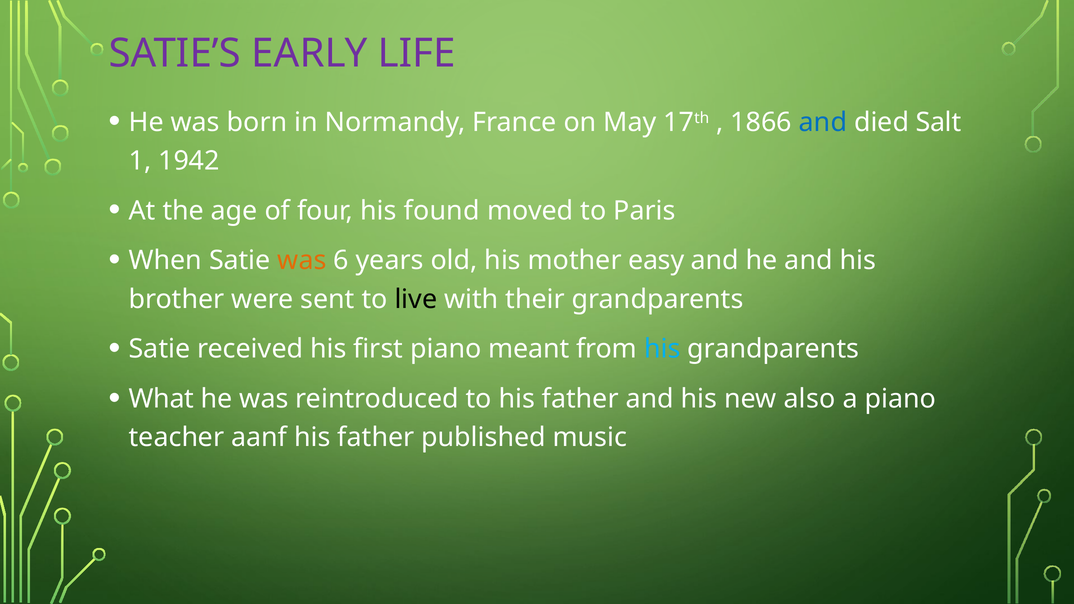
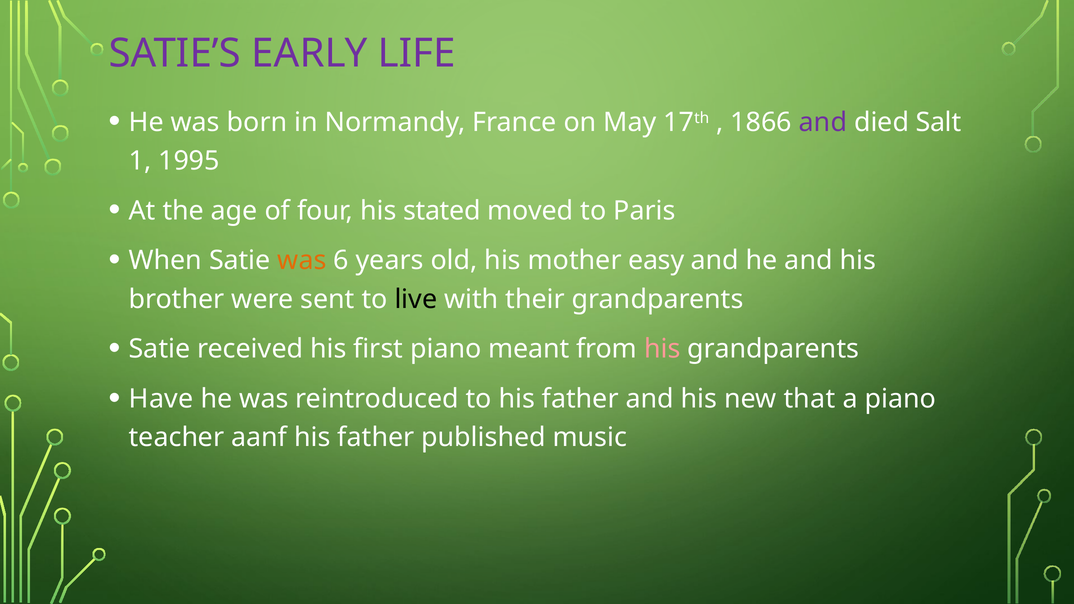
and colour: blue -> purple (823, 122)
1942: 1942 -> 1995 (189, 161)
found: found -> stated (442, 211)
his colour: light blue -> pink (662, 349)
What: What -> Have (161, 399)
also: also -> that (809, 399)
